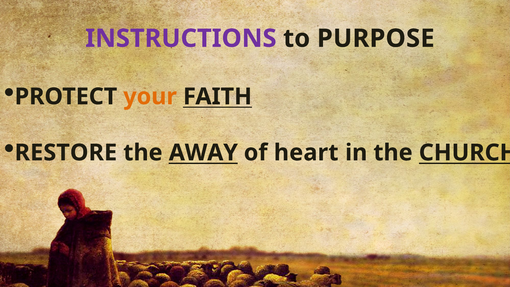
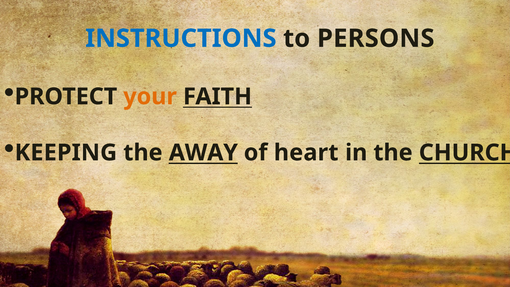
INSTRUCTIONS colour: purple -> blue (181, 38)
PURPOSE: PURPOSE -> PERSONS (376, 38)
RESTORE: RESTORE -> KEEPING (66, 153)
